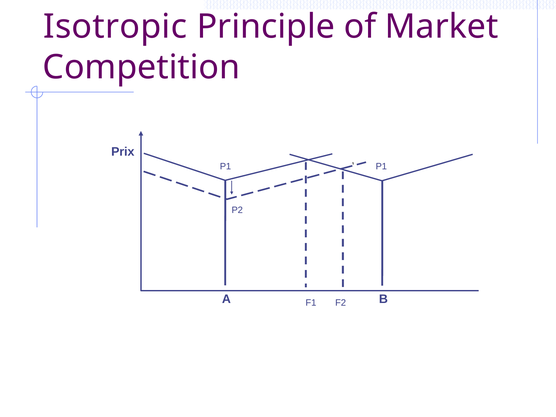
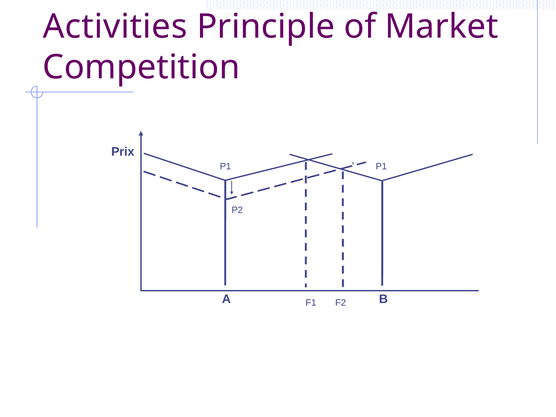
Isotropic: Isotropic -> Activities (115, 26)
